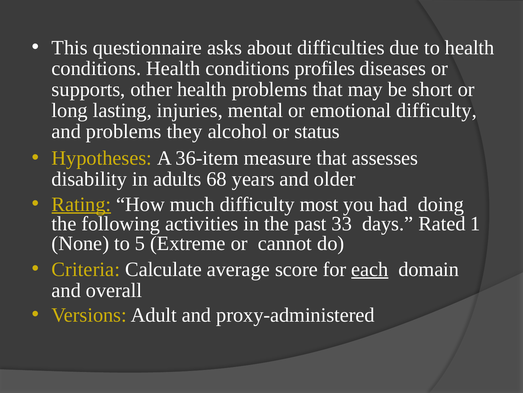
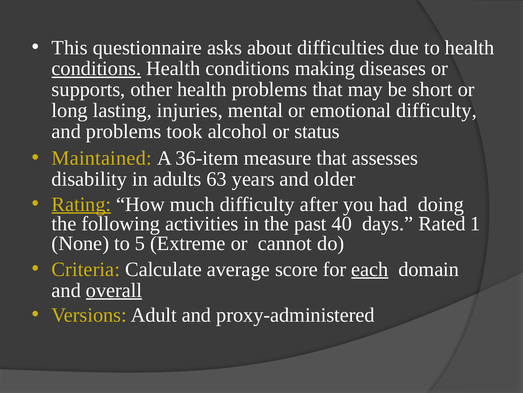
conditions underline: none -> present (96, 68)
profiles: profiles -> making (325, 68)
they: they -> took (185, 131)
Hypotheses: Hypotheses -> Maintained (102, 158)
68: 68 -> 63 (217, 179)
most: most -> after (319, 204)
33: 33 -> 40 (342, 223)
overall underline: none -> present (114, 290)
